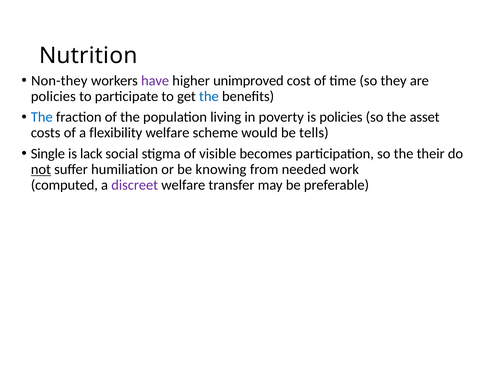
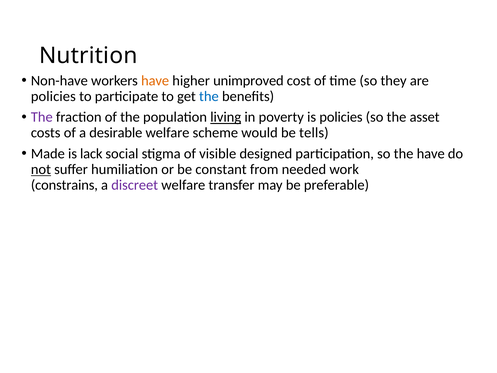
Non-they: Non-they -> Non-have (59, 81)
have colour: purple -> orange (155, 81)
The colour: blue -> purple (42, 117)
living underline: none -> present (226, 117)
flexibility: flexibility -> desirable (116, 133)
Single: Single -> Made (48, 154)
becomes: becomes -> designed (266, 154)
the their: their -> have (431, 154)
knowing: knowing -> constant (221, 169)
computed: computed -> constrains (64, 185)
